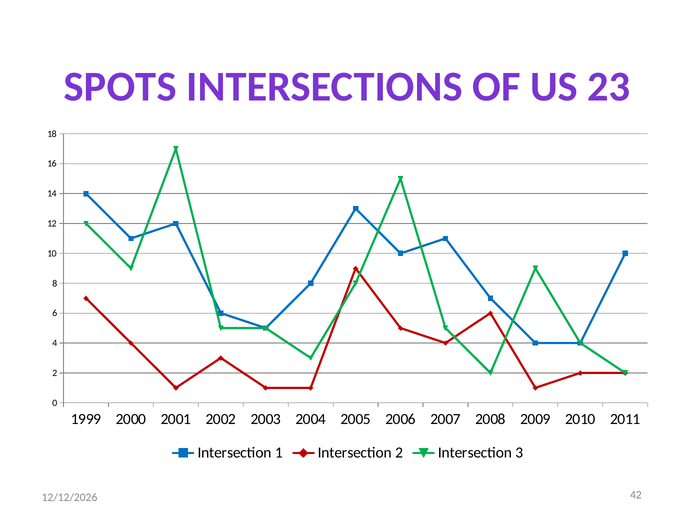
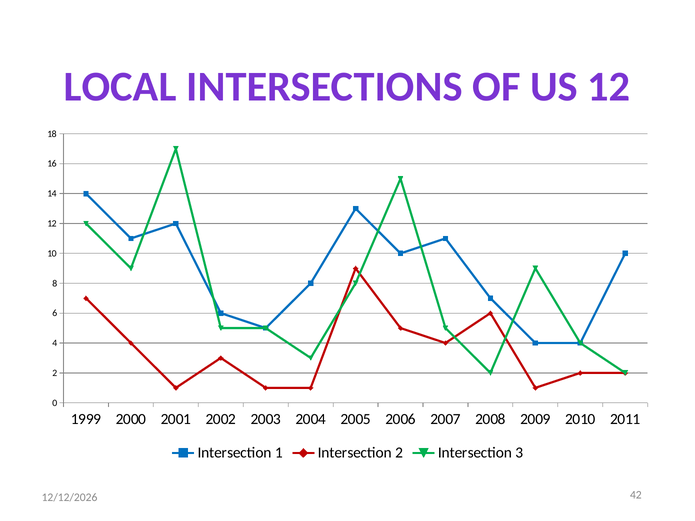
SPOTS: SPOTS -> LOCAL (120, 87)
US 23: 23 -> 12 (609, 87)
